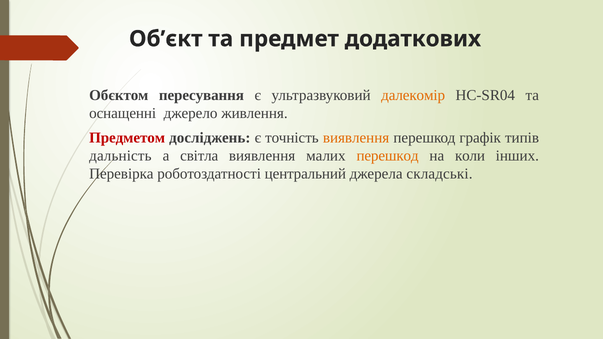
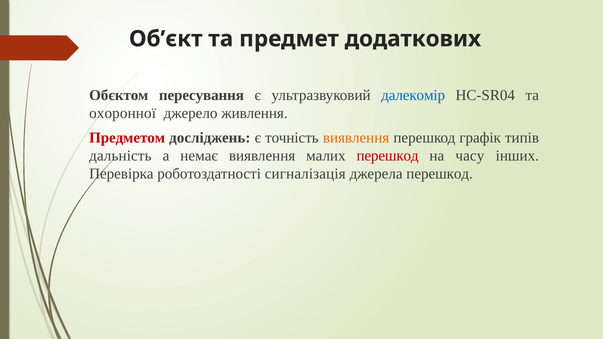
далекомір colour: orange -> blue (413, 95)
оснащенні: оснащенні -> охоронної (123, 113)
світла: світла -> немає (199, 156)
перешкод colour: orange -> red (388, 156)
коли: коли -> часу (470, 156)
центральний: центральний -> сигналізація (305, 174)
джерела складські: складські -> перешкод (440, 174)
